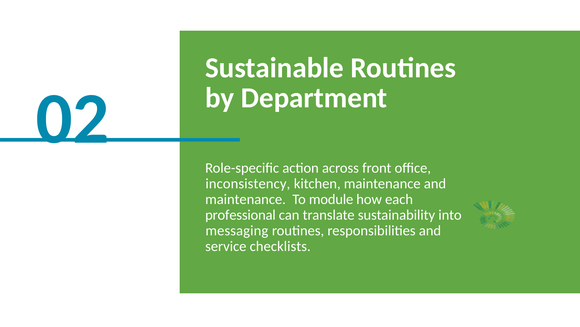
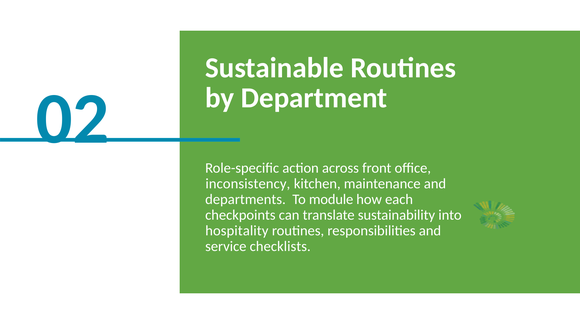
maintenance: maintenance -> departments (245, 199)
professional: professional -> checkpoints (240, 215)
messaging: messaging -> hospitality (237, 230)
